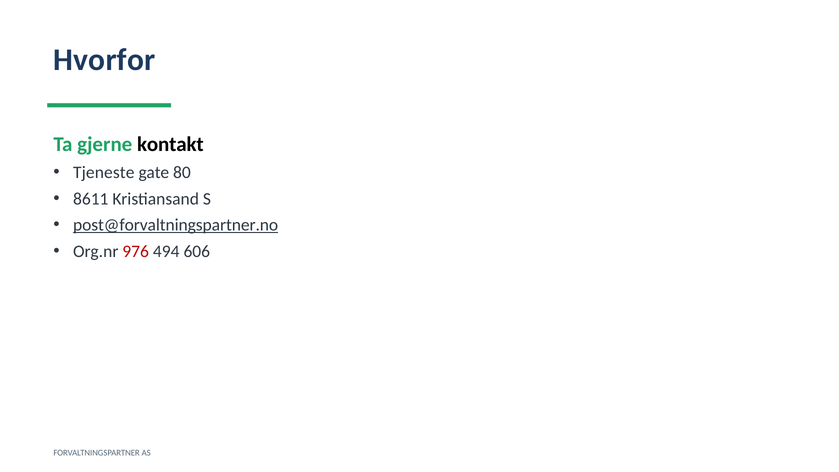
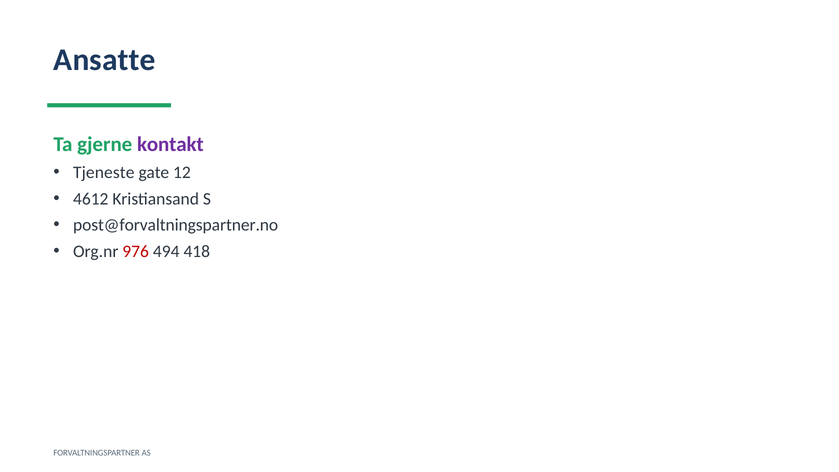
Hvorfor: Hvorfor -> Ansatte (104, 60)
kontakt colour: black -> purple (170, 144)
80: 80 -> 12 (182, 173)
8611: 8611 -> 4612 (91, 199)
post@forvaltningspartner.no underline: present -> none (176, 225)
606: 606 -> 418 (197, 251)
